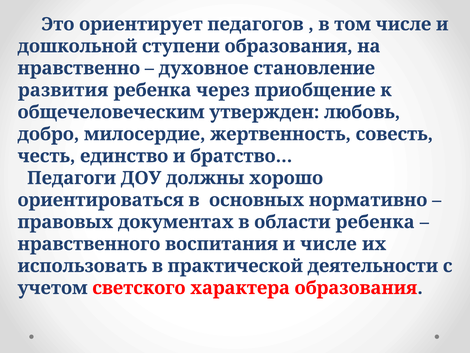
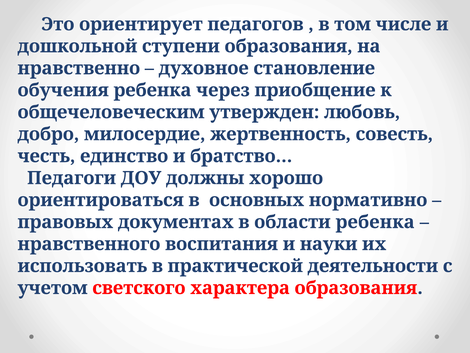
развития: развития -> обучения (63, 90)
и числе: числе -> науки (329, 244)
